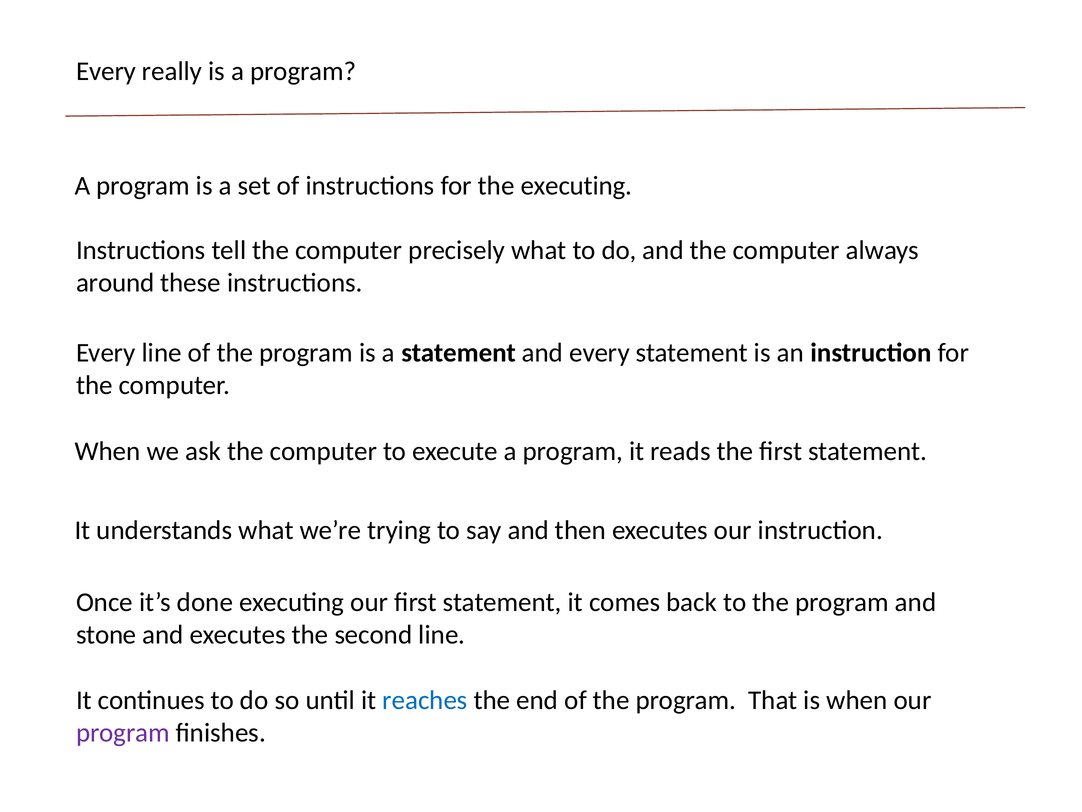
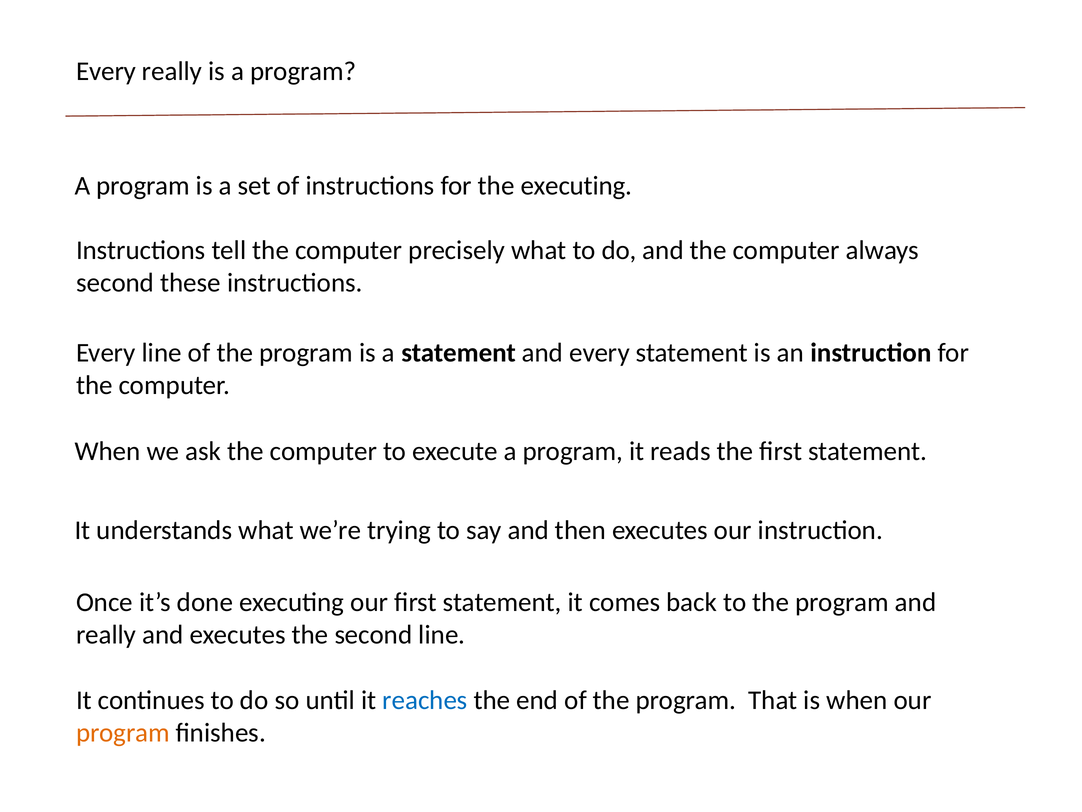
around: around -> second (115, 283)
stone: stone -> really (106, 635)
program colour: purple -> orange (123, 732)
